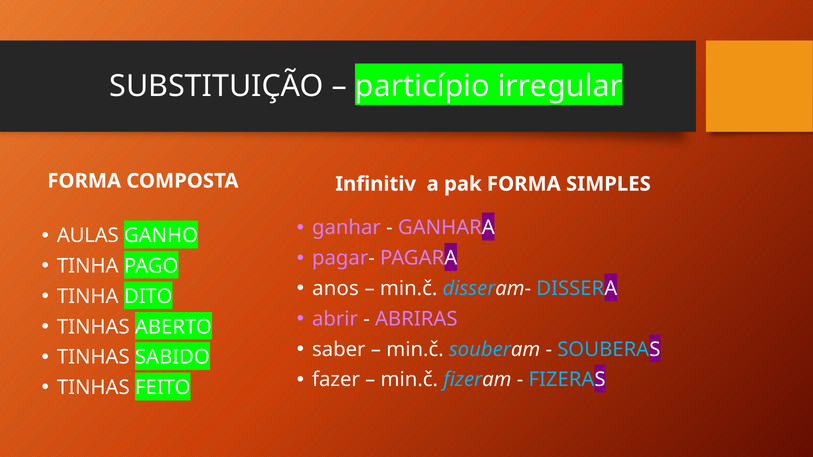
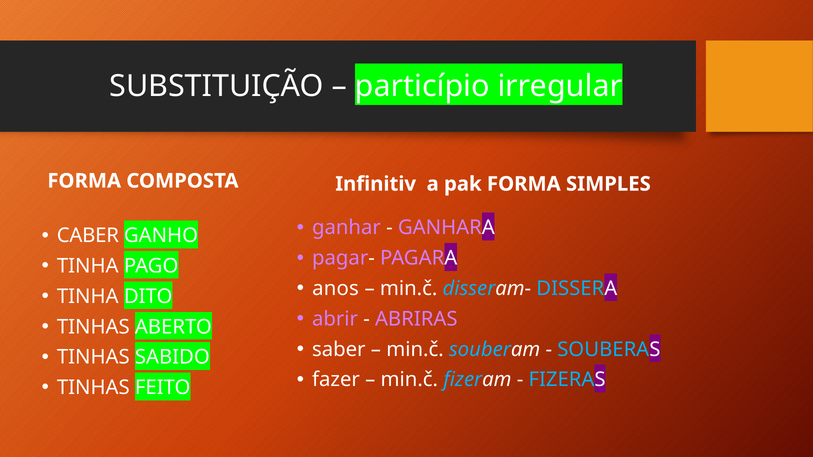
AULAS: AULAS -> CABER (88, 236)
